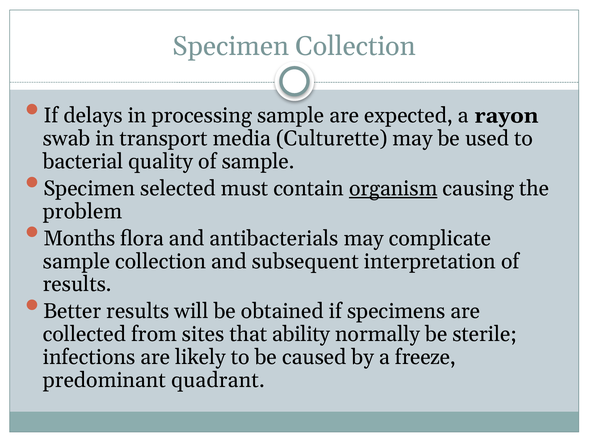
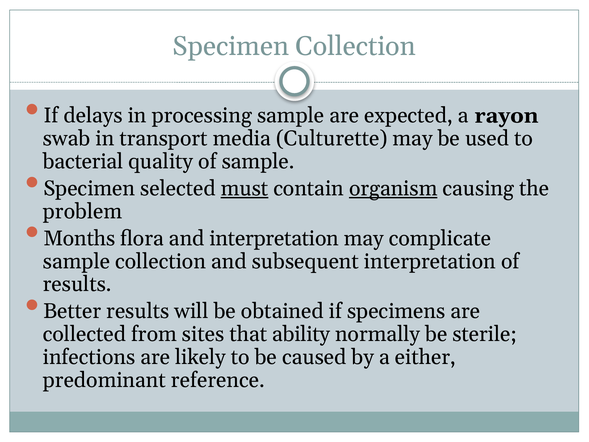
must underline: none -> present (244, 188)
and antibacterials: antibacterials -> interpretation (274, 238)
freeze: freeze -> either (425, 357)
quadrant: quadrant -> reference (218, 380)
